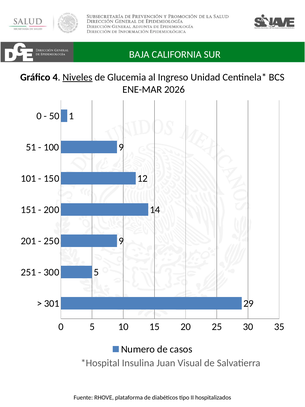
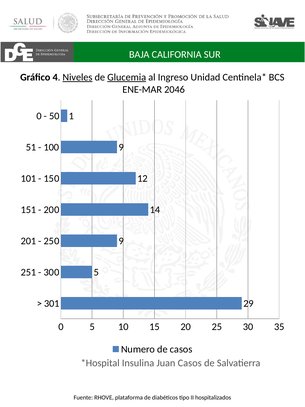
Glucemia underline: none -> present (127, 77)
2026: 2026 -> 2046 (175, 89)
Juan Visual: Visual -> Casos (190, 363)
